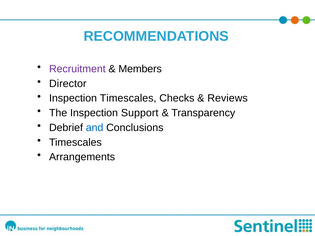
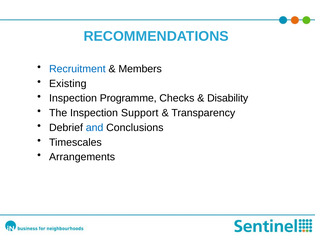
Recruitment colour: purple -> blue (77, 69)
Director: Director -> Existing (68, 84)
Inspection Timescales: Timescales -> Programme (128, 98)
Reviews: Reviews -> Disability (228, 98)
